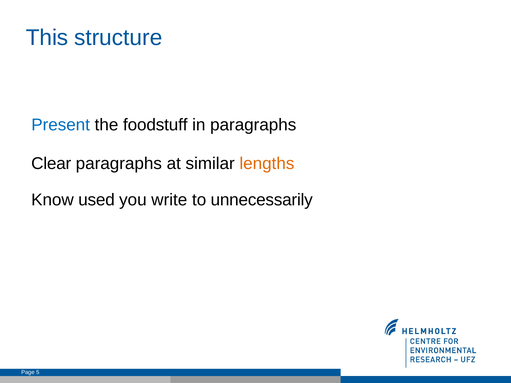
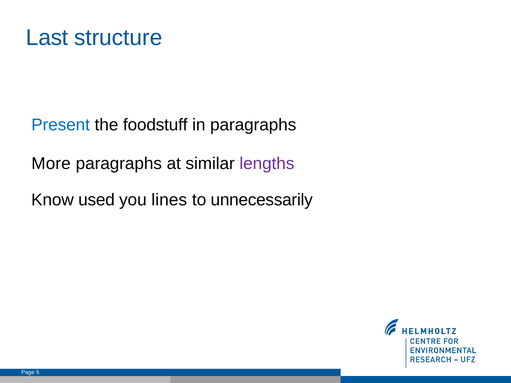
This: This -> Last (47, 38)
Clear: Clear -> More (51, 164)
lengths colour: orange -> purple (267, 164)
write: write -> lines (169, 200)
